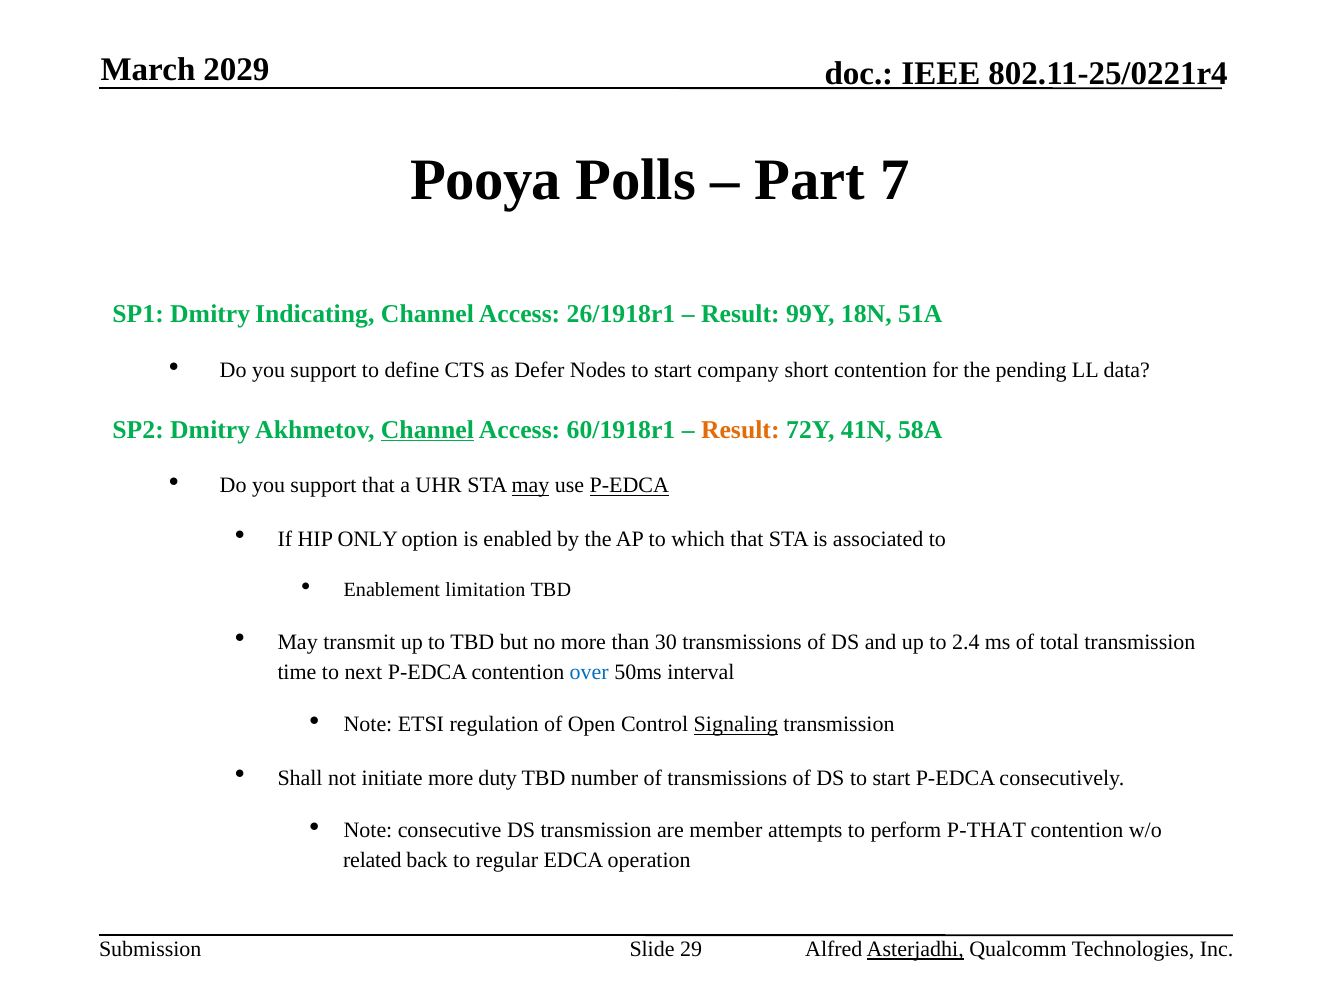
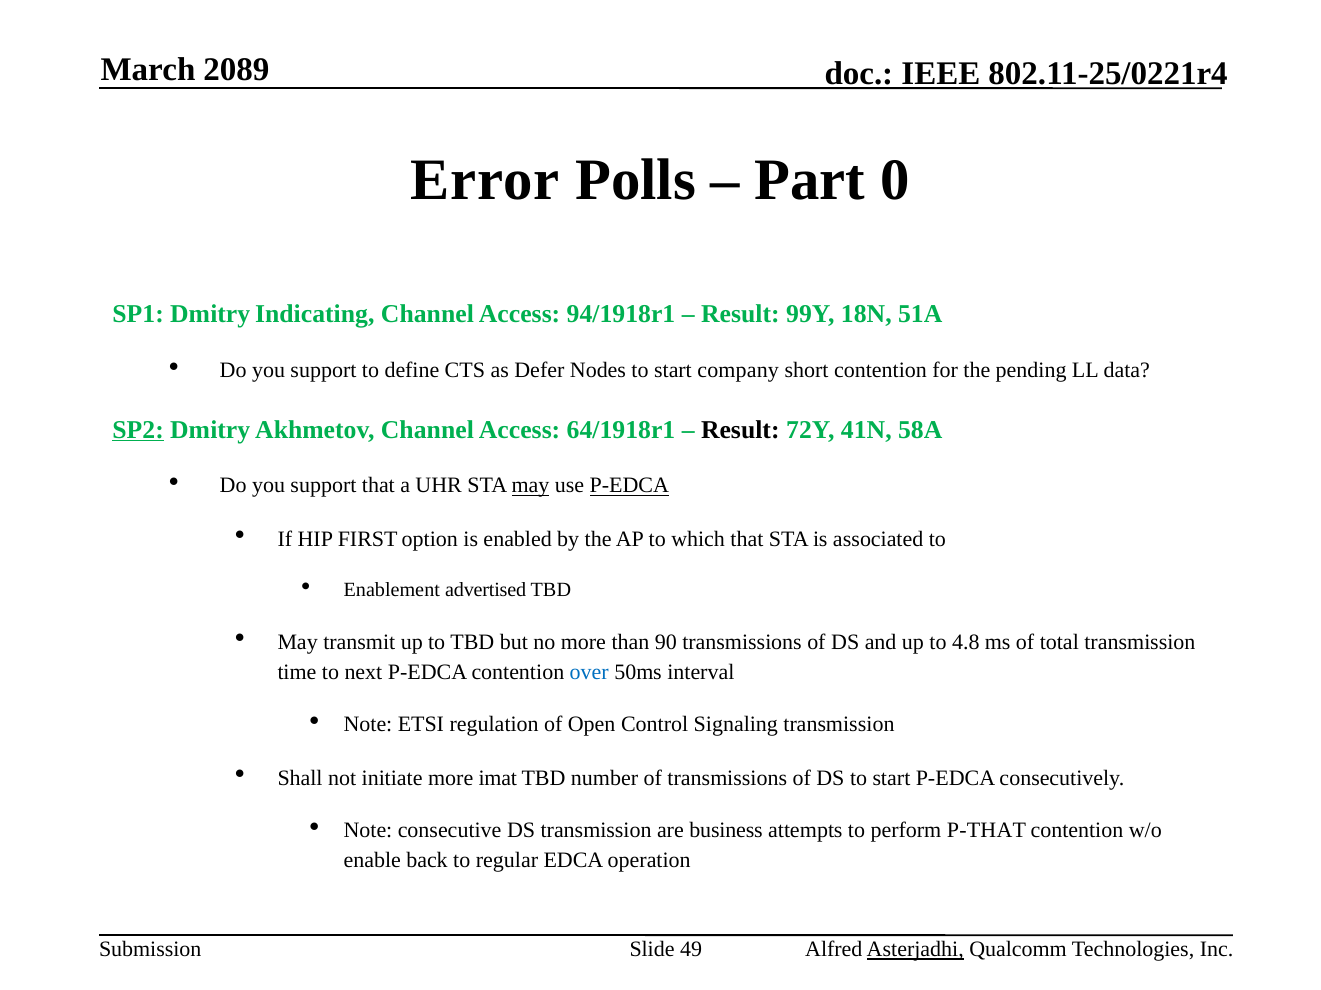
2029: 2029 -> 2089 (236, 70)
Pooya: Pooya -> Error (485, 180)
7: 7 -> 0 (895, 180)
26/1918r1: 26/1918r1 -> 94/1918r1 (621, 315)
SP2 underline: none -> present (138, 430)
Channel underline: present -> none (427, 430)
60/1918r1: 60/1918r1 -> 64/1918r1 (621, 430)
Result colour: orange -> black (740, 430)
ONLY: ONLY -> FIRST (368, 539)
limitation: limitation -> advertised (486, 590)
30: 30 -> 90 (666, 643)
2.4: 2.4 -> 4.8 (966, 643)
Signaling underline: present -> none (736, 725)
duty: duty -> imat (498, 779)
member: member -> business (726, 831)
related: related -> enable (372, 861)
29: 29 -> 49 (691, 950)
